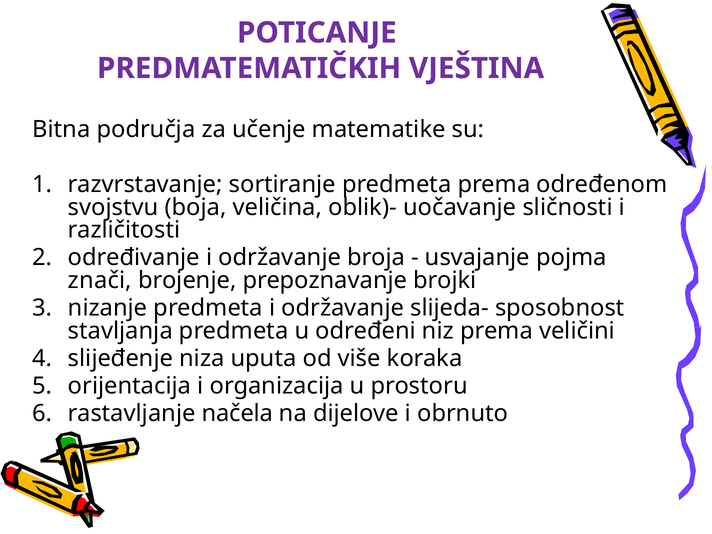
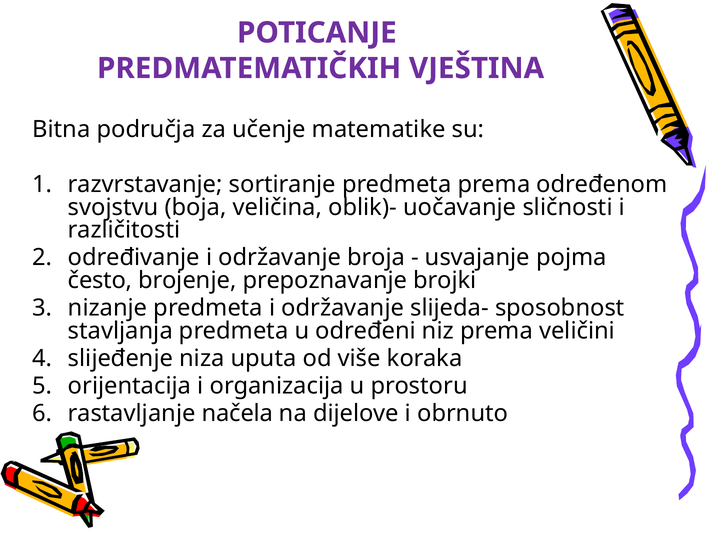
znači: znači -> često (100, 280)
